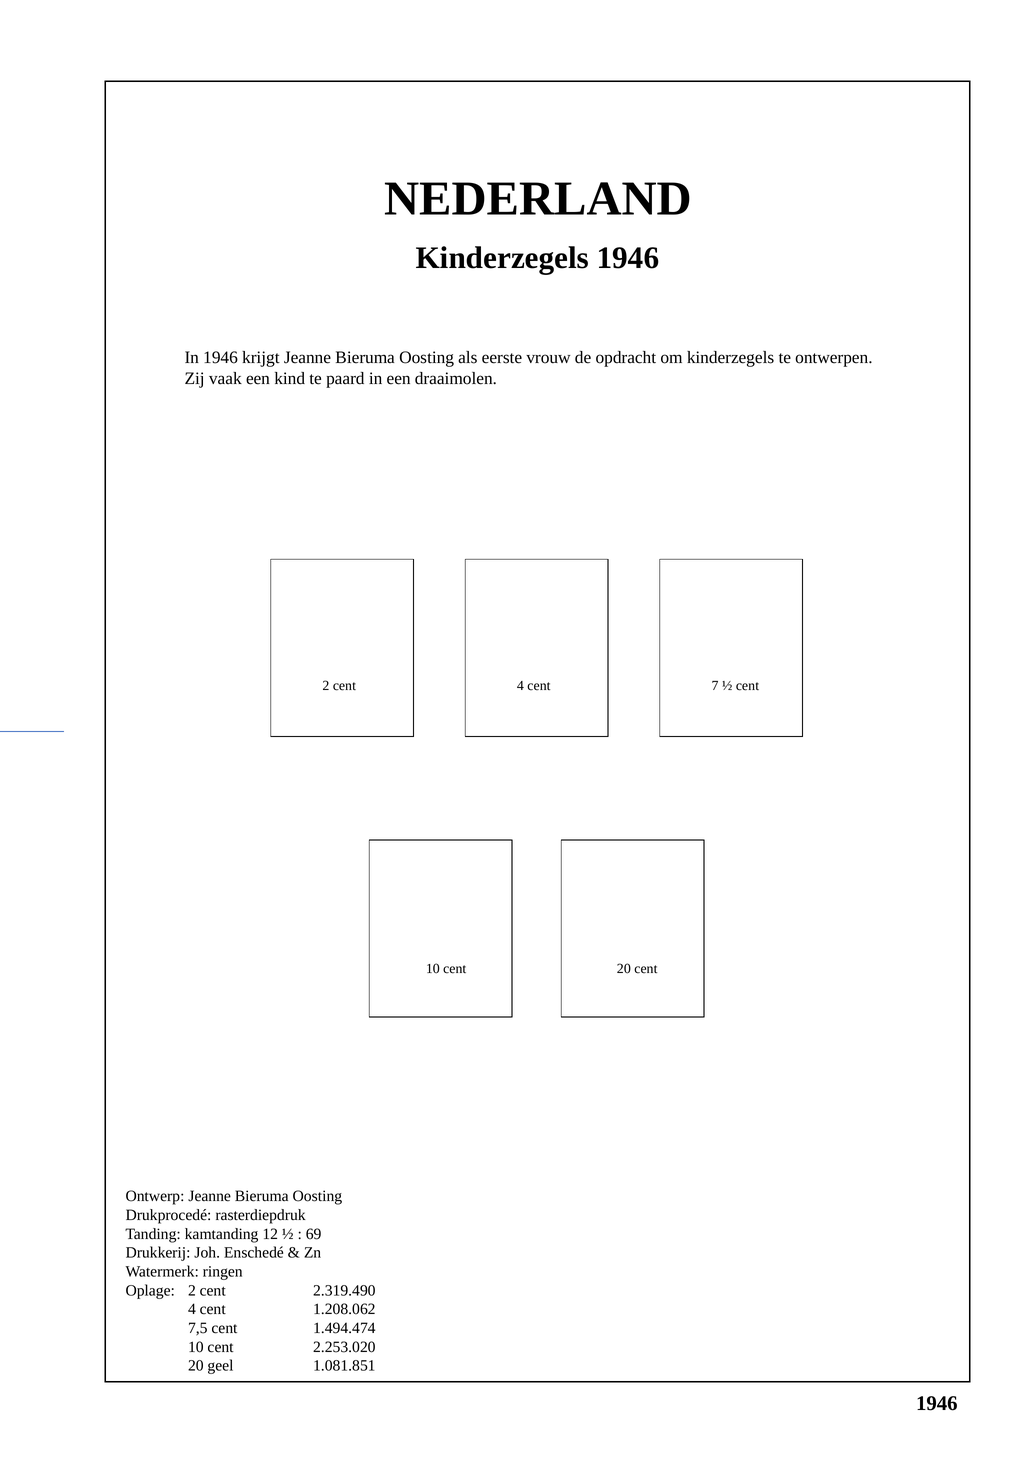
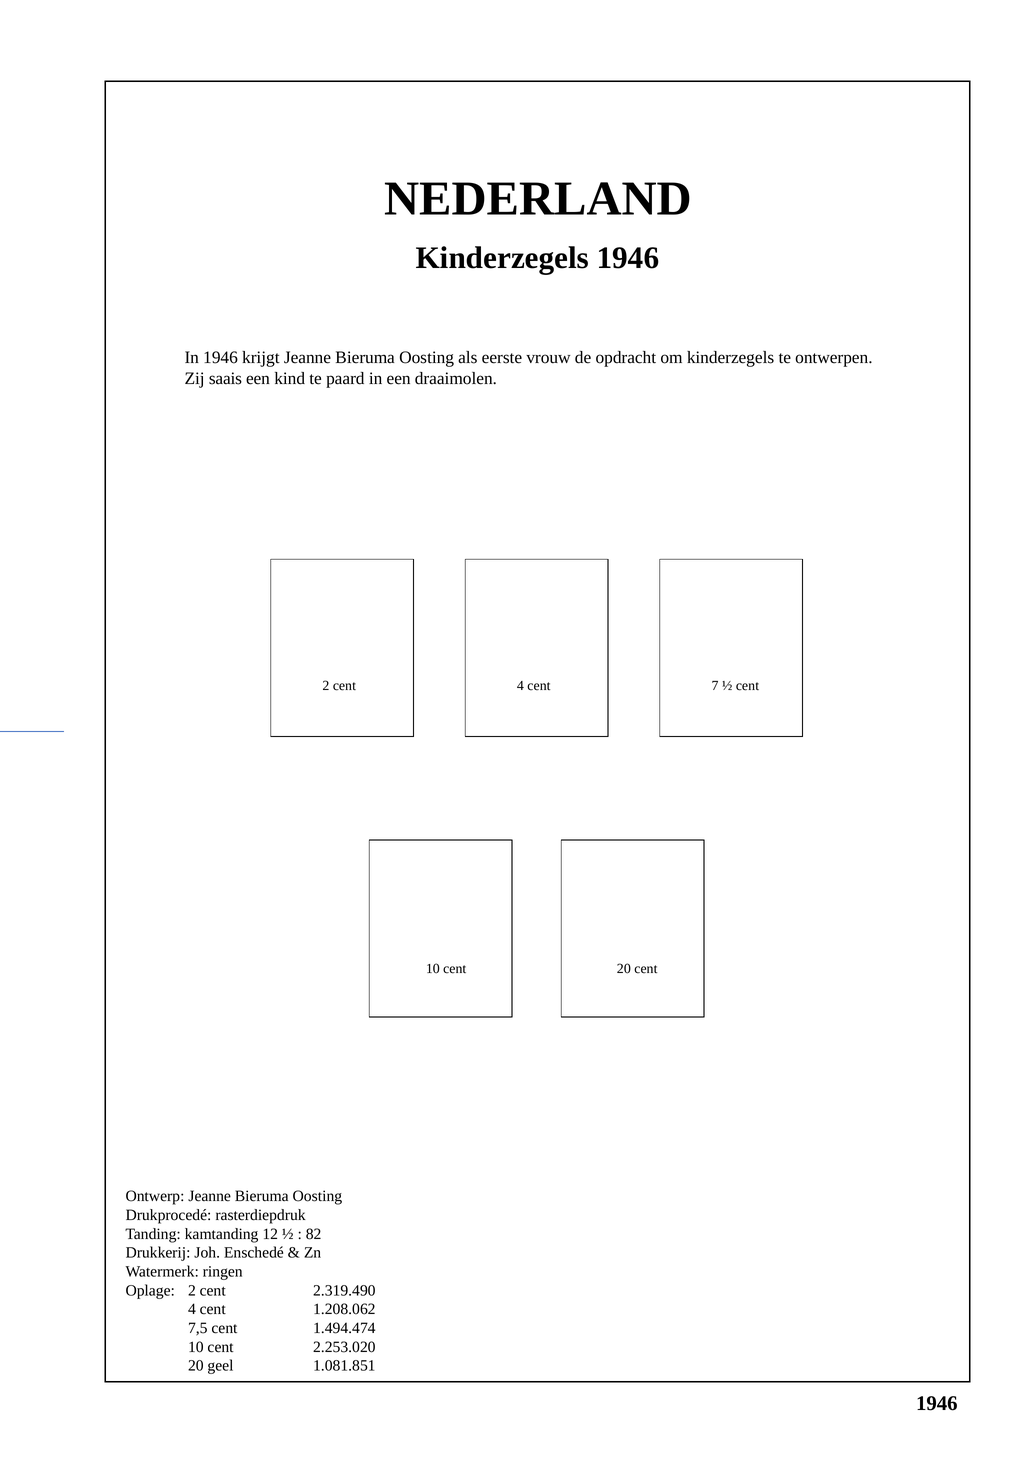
vaak: vaak -> saais (225, 378)
69: 69 -> 82 (314, 1233)
